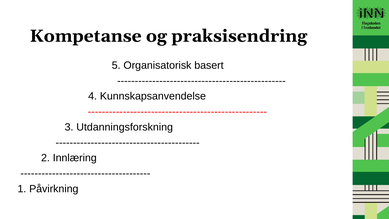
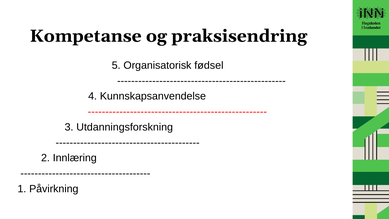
basert: basert -> fødsel (209, 65)
